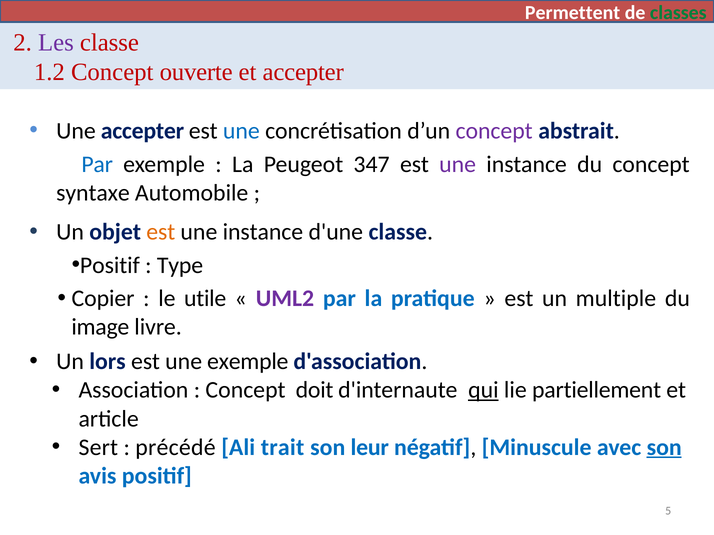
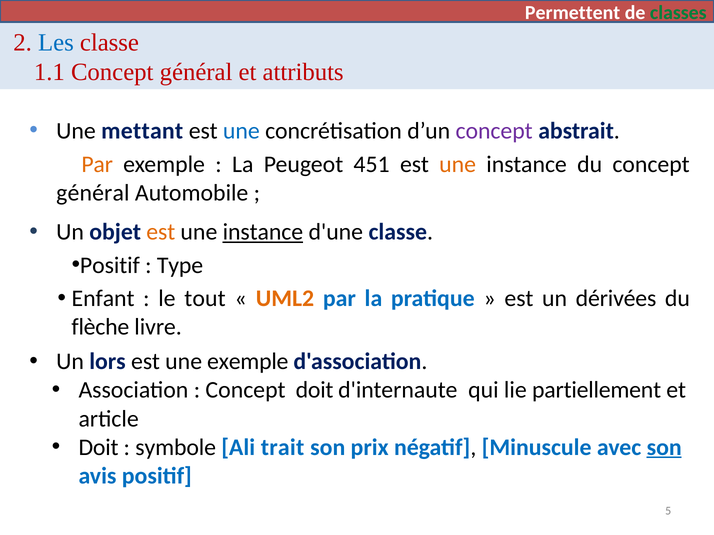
Les colour: purple -> blue (56, 43)
1.2: 1.2 -> 1.1 (49, 72)
ouverte: ouverte -> général (196, 72)
et accepter: accepter -> attributs (303, 72)
Une accepter: accepter -> mettant (142, 131)
Par colour: blue -> orange (97, 164)
347: 347 -> 451 (372, 164)
une colour: purple -> orange (458, 164)
syntaxe: syntaxe -> général (93, 193)
instance underline: none -> present (263, 232)
Copier: Copier -> Enfant (103, 299)
utile: utile -> tout (205, 299)
UML2 colour: purple -> orange (285, 299)
multiple: multiple -> dérivées (616, 299)
image: image -> flèche (100, 327)
qui underline: present -> none (483, 390)
Sert: Sert -> Doit (99, 448)
précédé: précédé -> symbole (176, 448)
leur: leur -> prix (370, 448)
